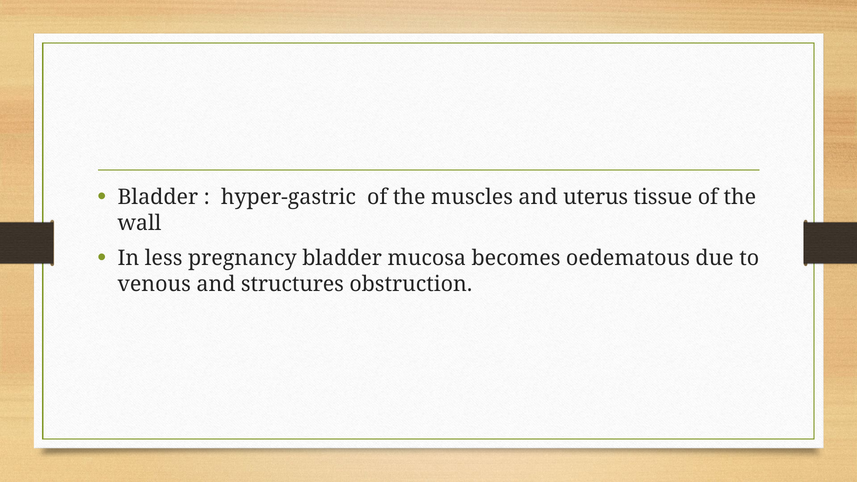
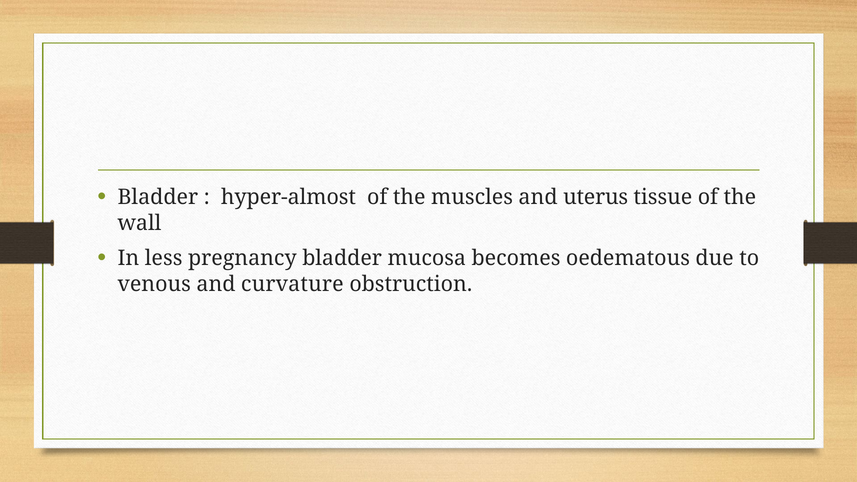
hyper-gastric: hyper-gastric -> hyper-almost (288, 197)
structures: structures -> curvature (292, 284)
